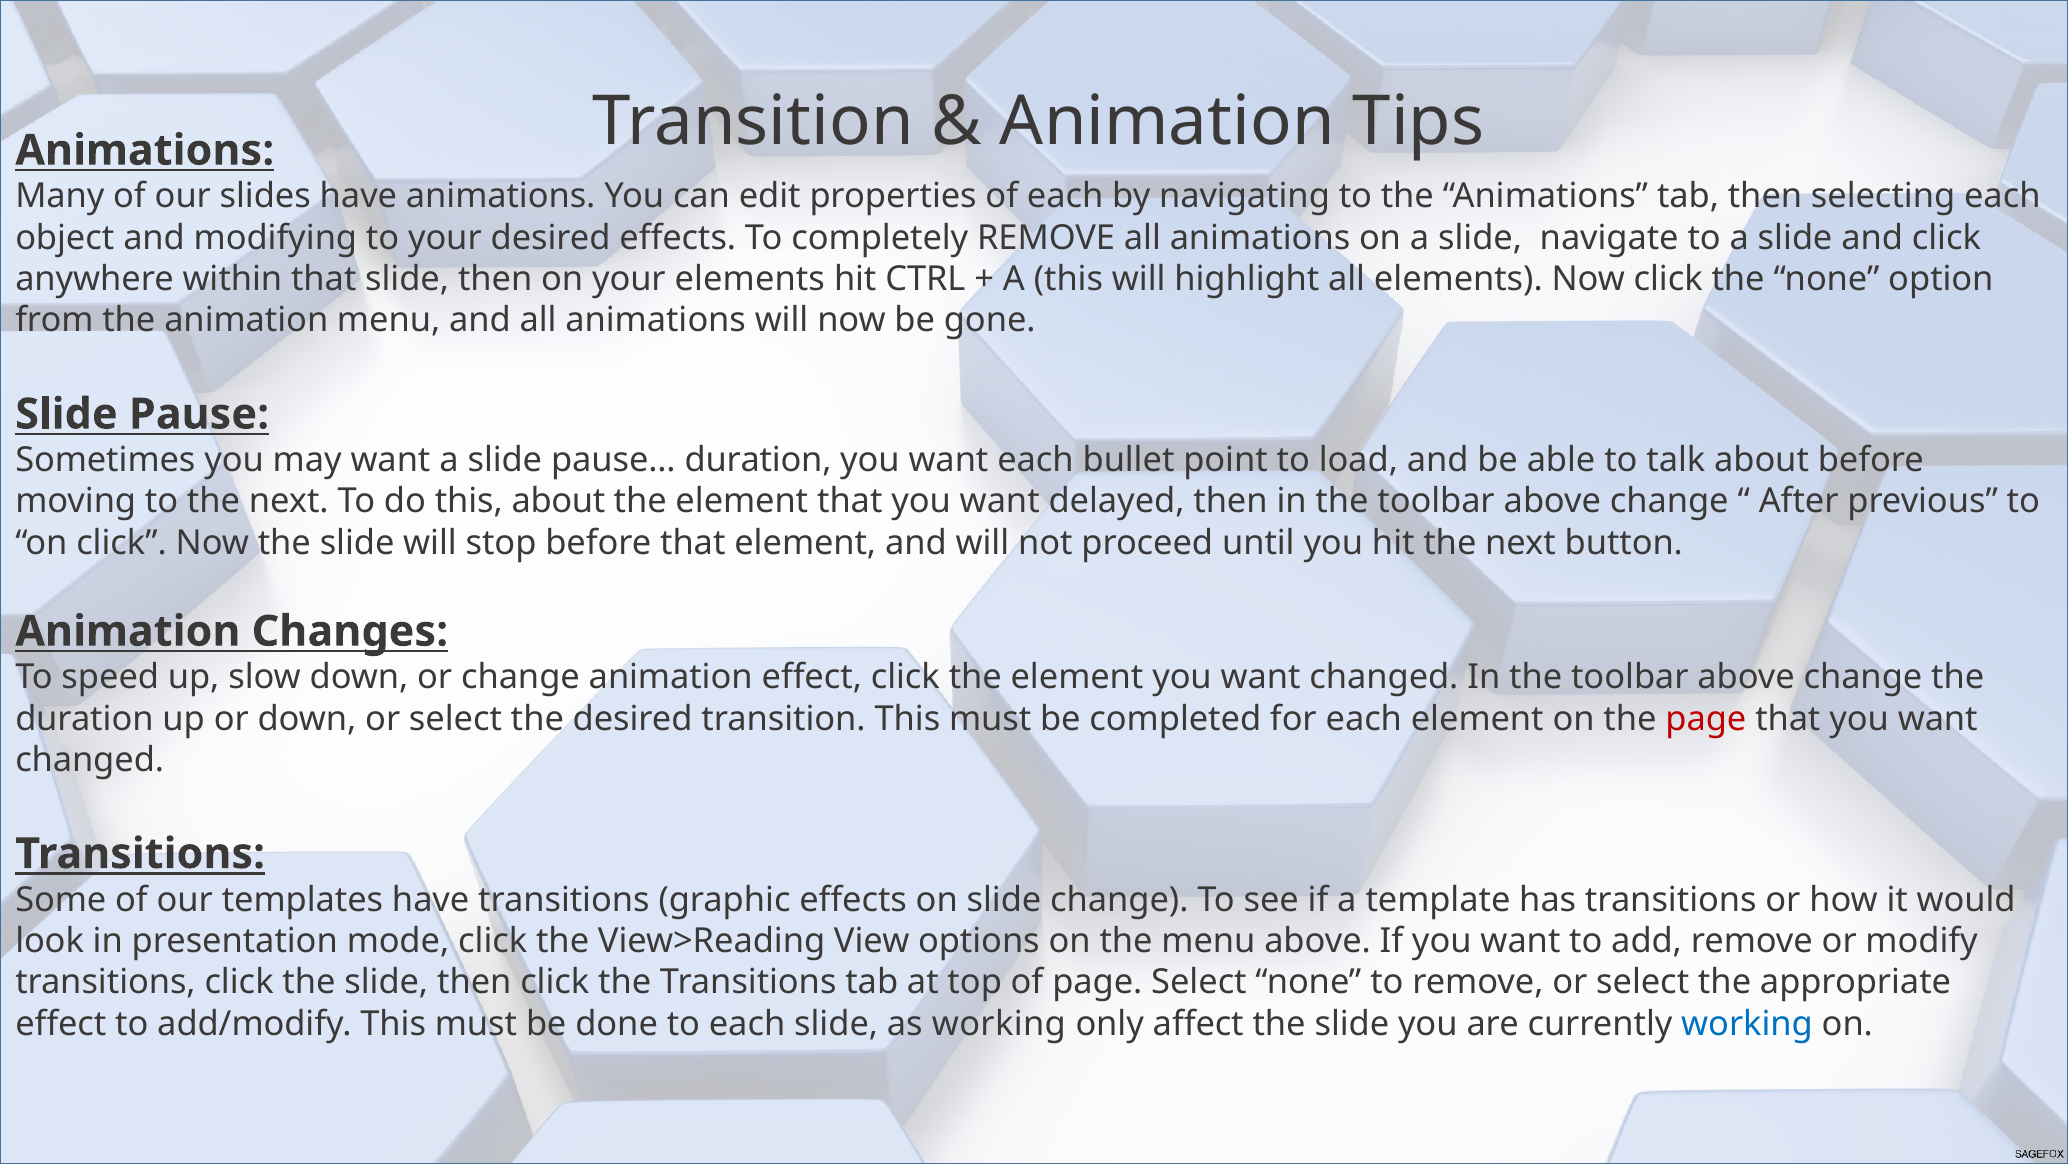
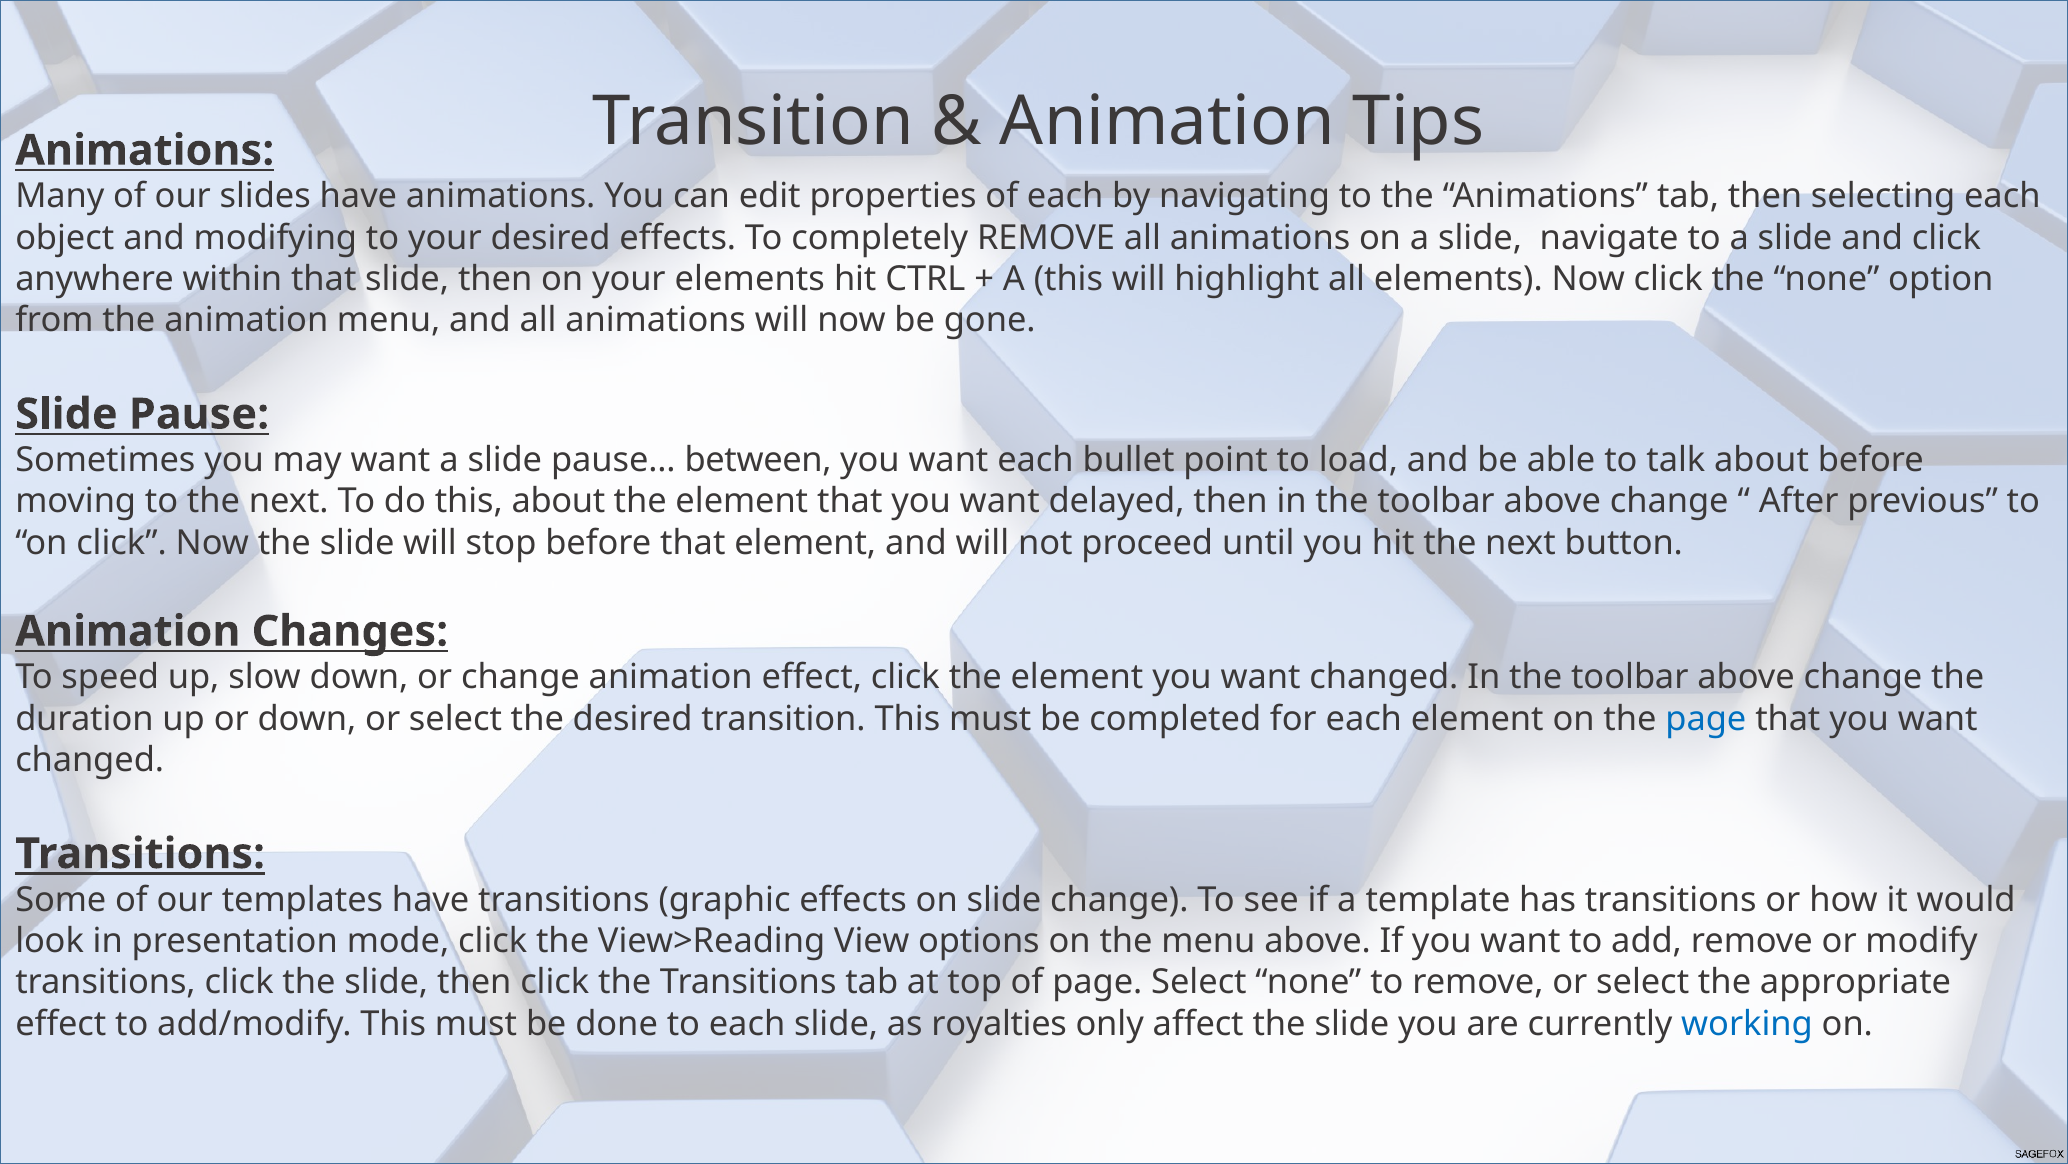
pause… duration: duration -> between (758, 460)
page colour: red -> blue (1706, 718)
as working: working -> royalties (999, 1023)
